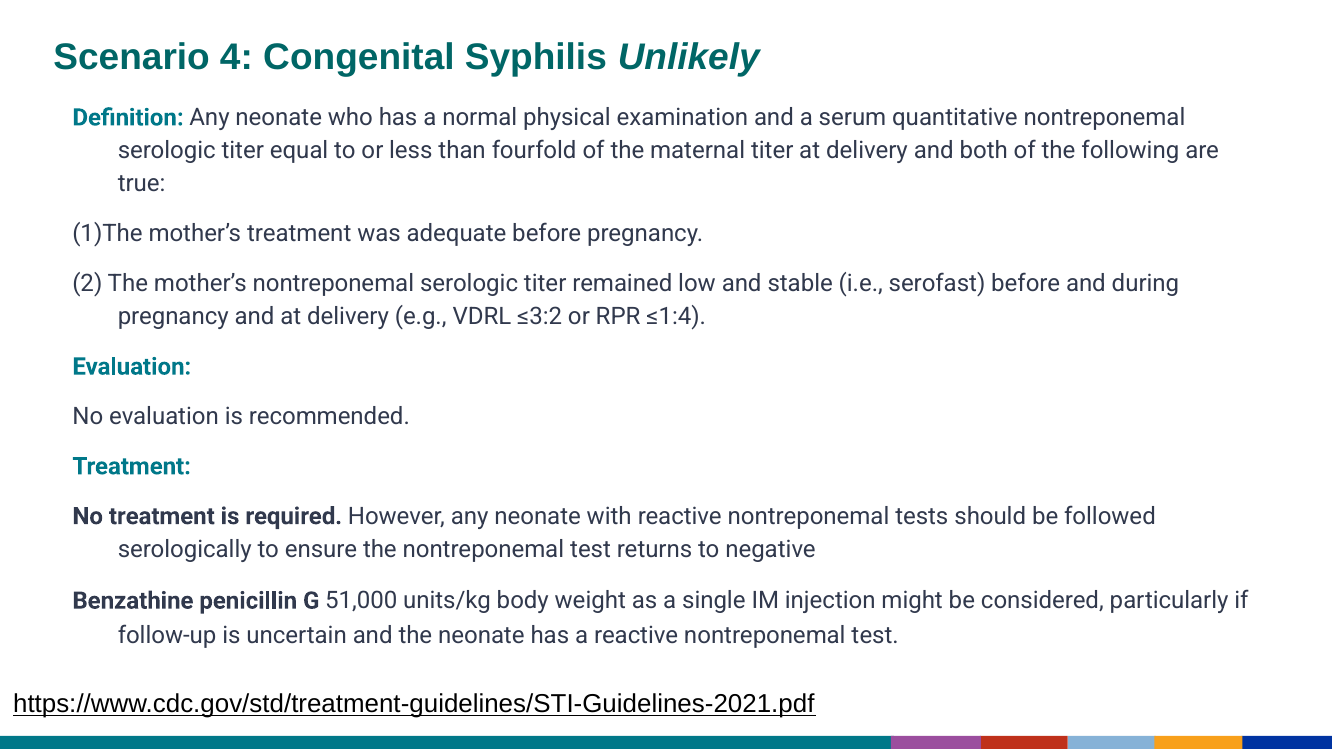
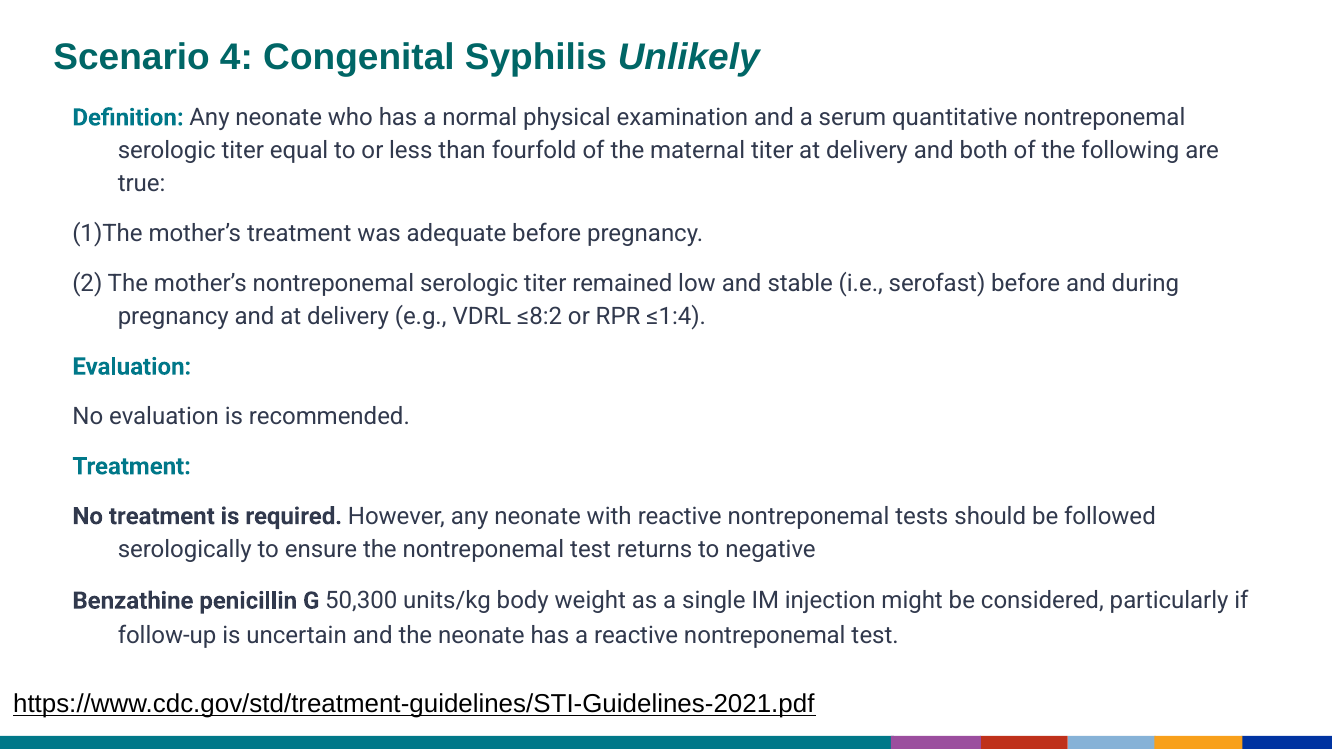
≤3:2: ≤3:2 -> ≤8:2 (540, 317)
51,000: 51,000 -> 50,300 (361, 601)
